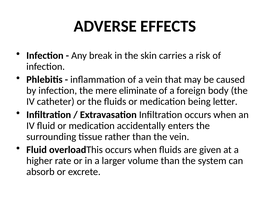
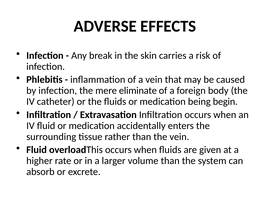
letter: letter -> begin (225, 101)
